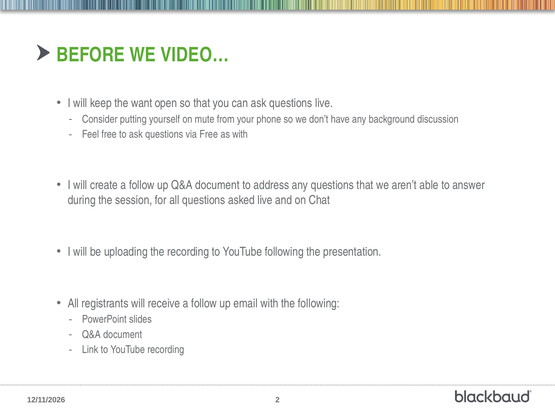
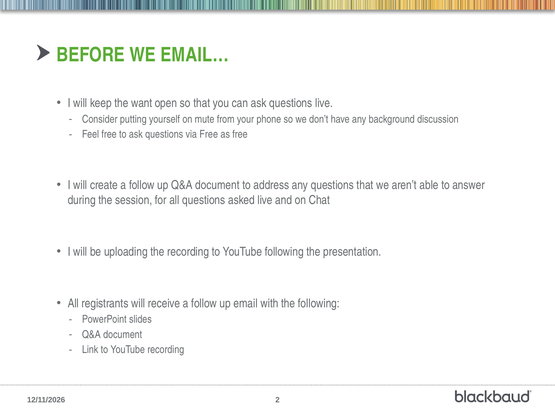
VIDEO…: VIDEO… -> EMAIL… (195, 55)
as with: with -> free (240, 134)
